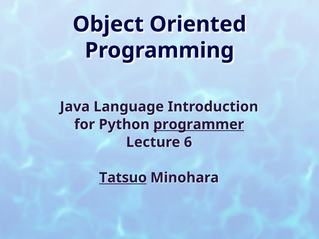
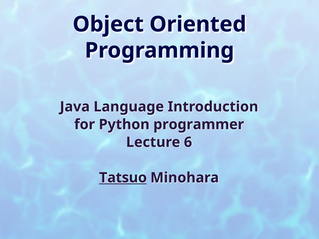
programmer underline: present -> none (199, 125)
